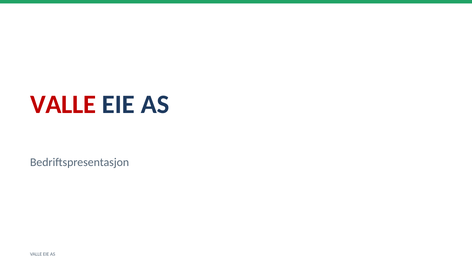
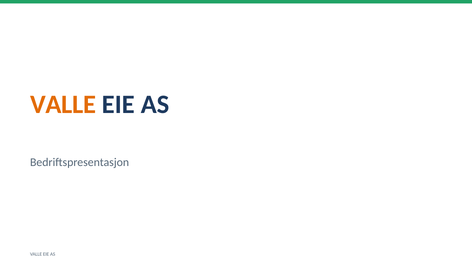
VALLE colour: red -> orange (63, 105)
